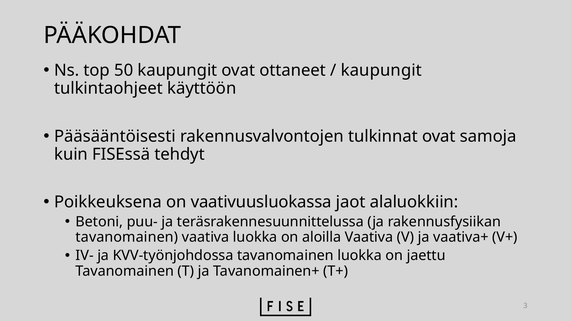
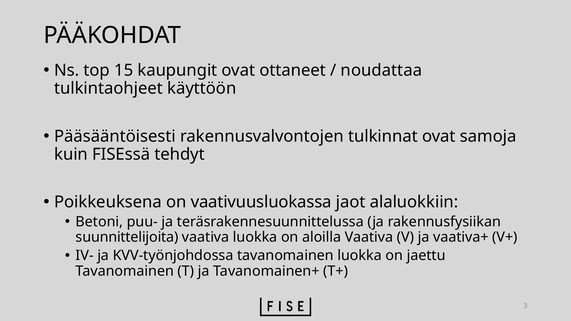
50: 50 -> 15 (124, 70)
kaupungit: kaupungit -> noudattaa (381, 70)
tavanomainen: tavanomainen -> suunnittelijoita (127, 237)
